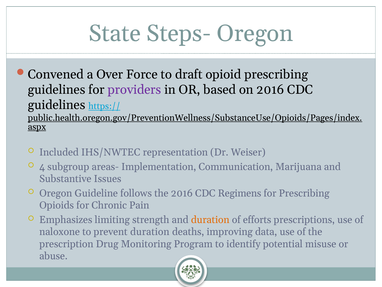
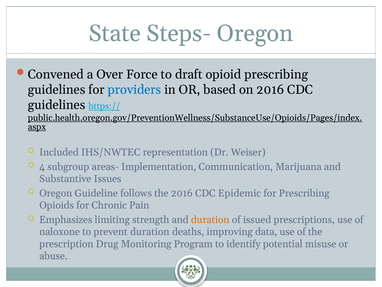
providers colour: purple -> blue (134, 89)
Regimens: Regimens -> Epidemic (239, 193)
efforts: efforts -> issued (257, 219)
